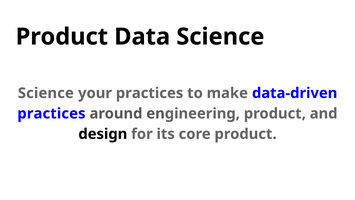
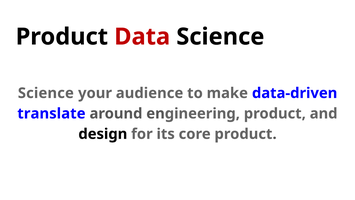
Data colour: black -> red (142, 37)
your practices: practices -> audience (150, 93)
practices: practices -> translate (51, 113)
